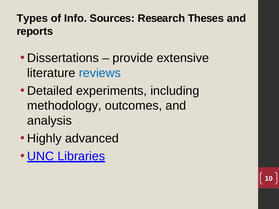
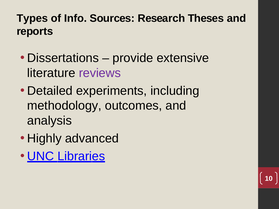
reviews colour: blue -> purple (100, 73)
